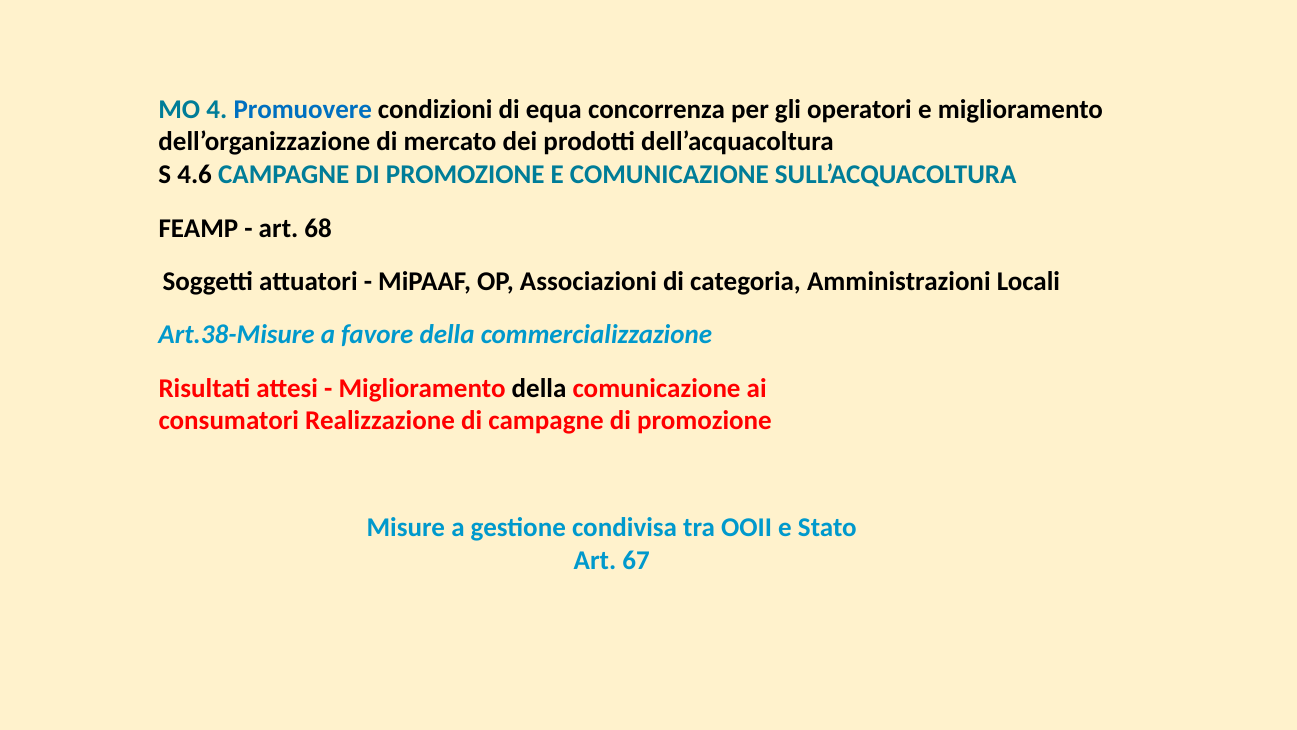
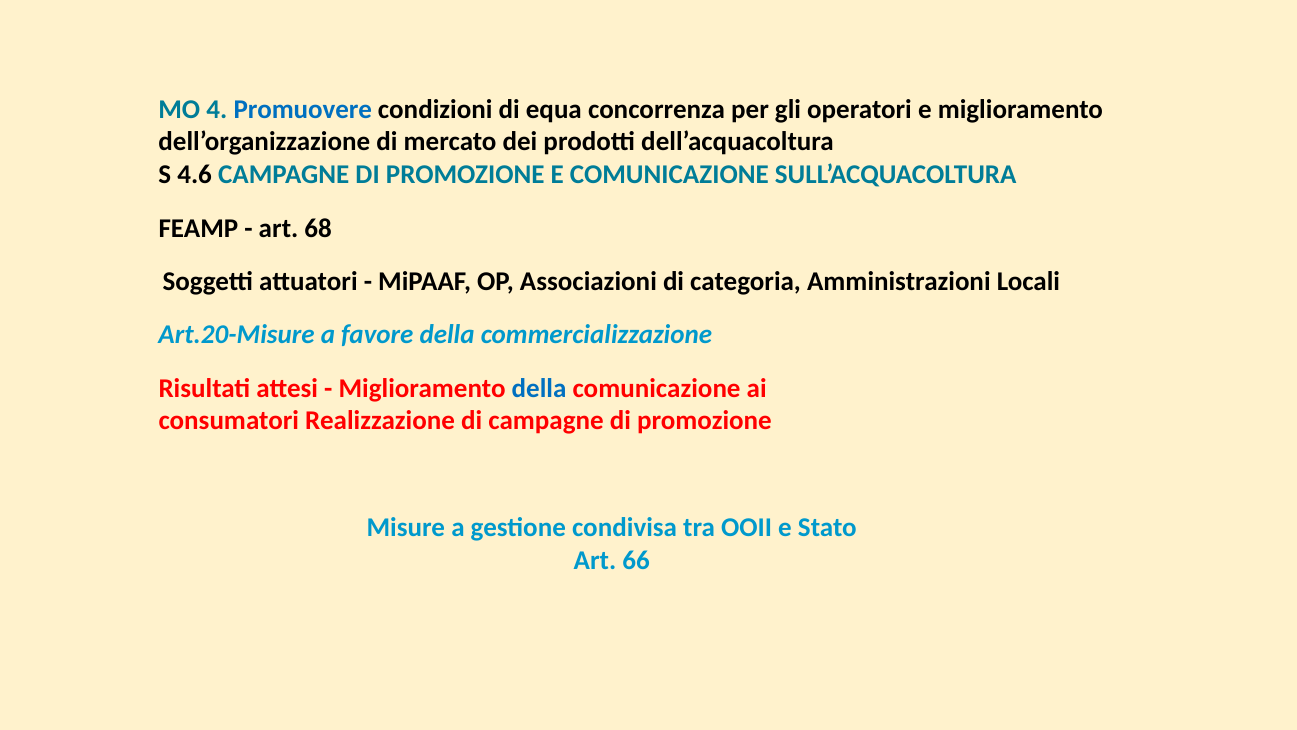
Art.38-Misure: Art.38-Misure -> Art.20-Misure (237, 335)
della colour: black -> blue (539, 388)
67: 67 -> 66 (636, 560)
